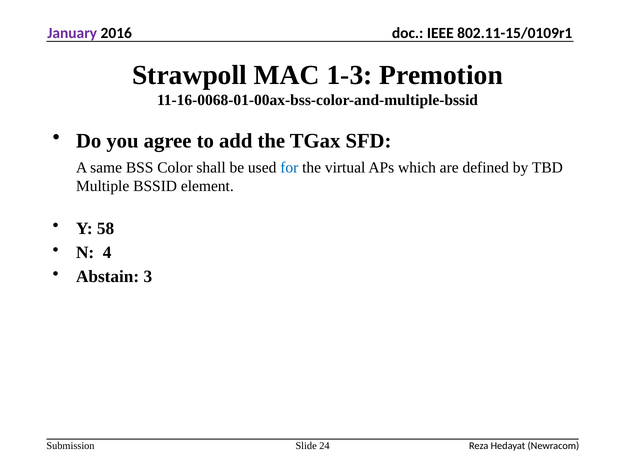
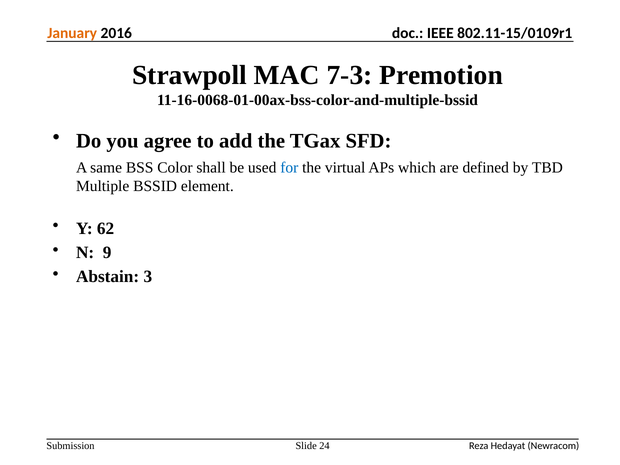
January colour: purple -> orange (72, 33)
1-3: 1-3 -> 7-3 (350, 75)
58: 58 -> 62 (106, 229)
4: 4 -> 9 (107, 253)
